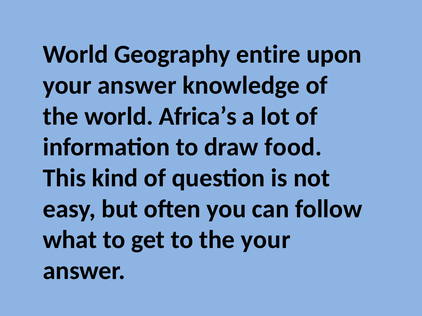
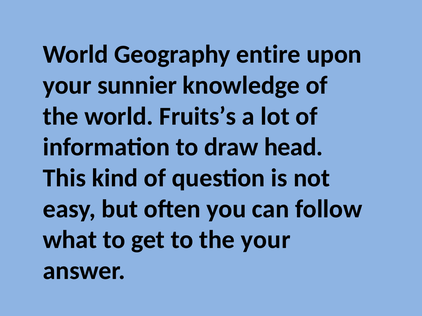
answer: answer -> sunnier (137, 85)
Africa’s: Africa’s -> Fruits’s (198, 116)
food: food -> head (294, 147)
